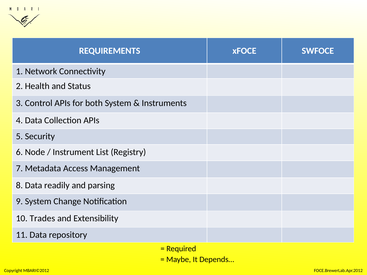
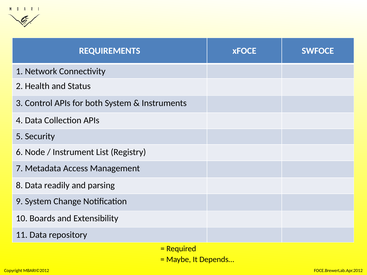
Trades: Trades -> Boards (42, 219)
